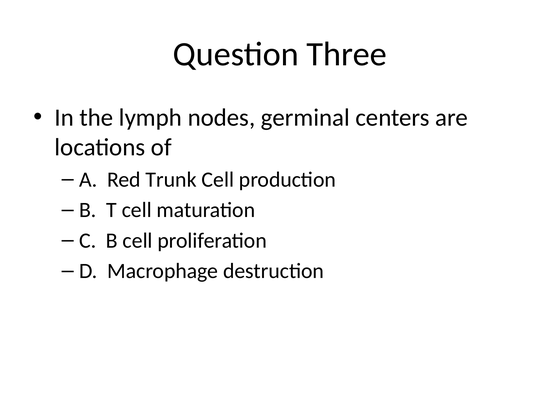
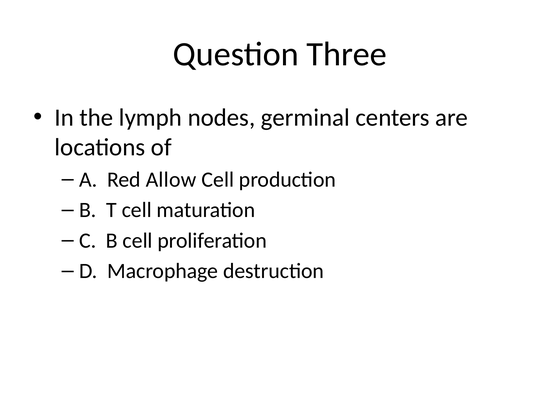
Trunk: Trunk -> Allow (171, 180)
